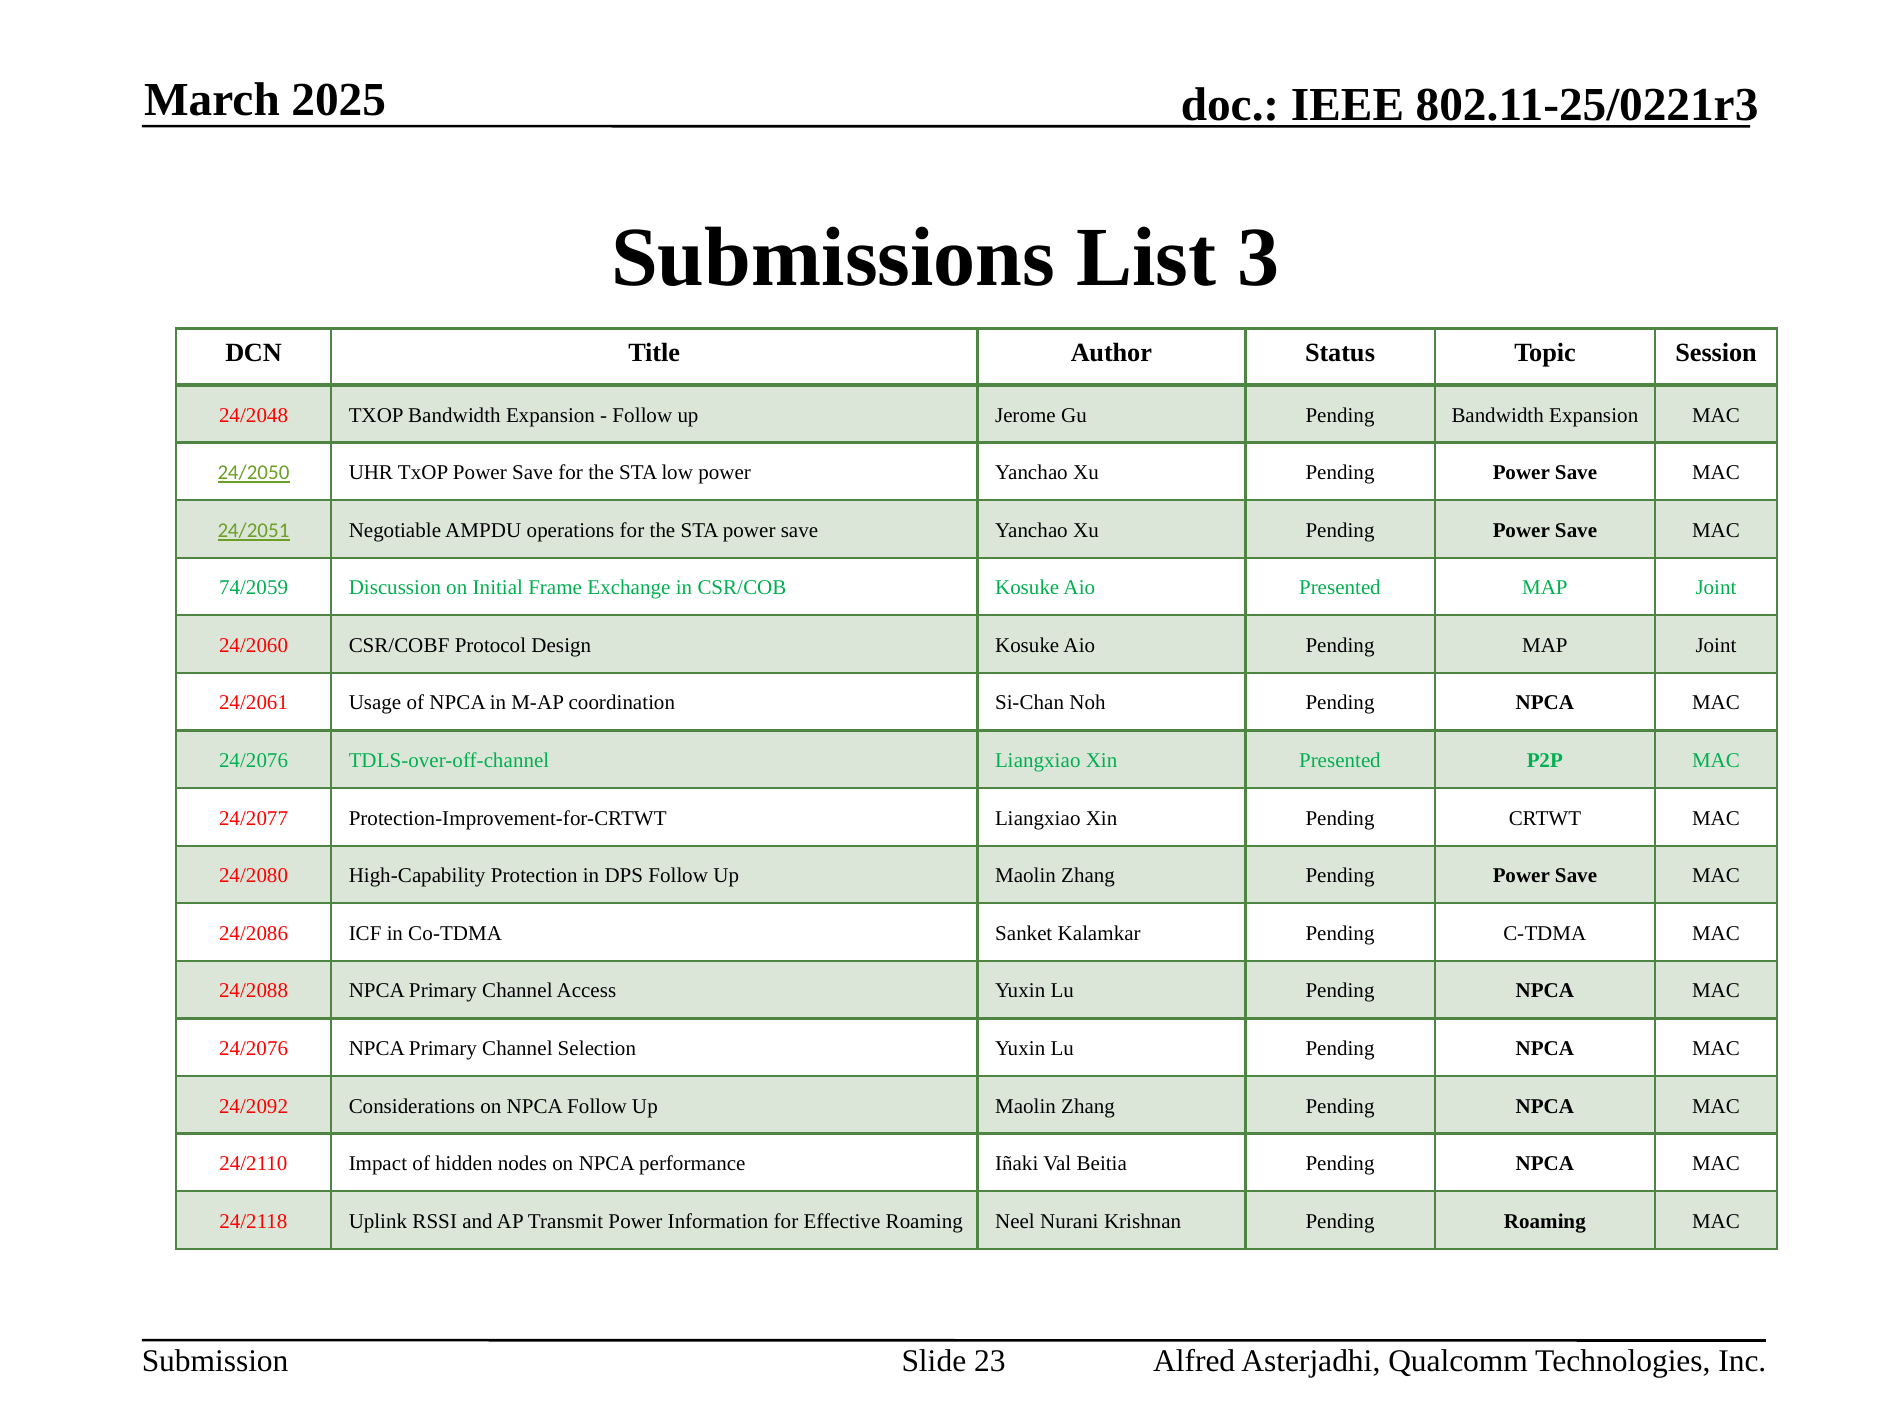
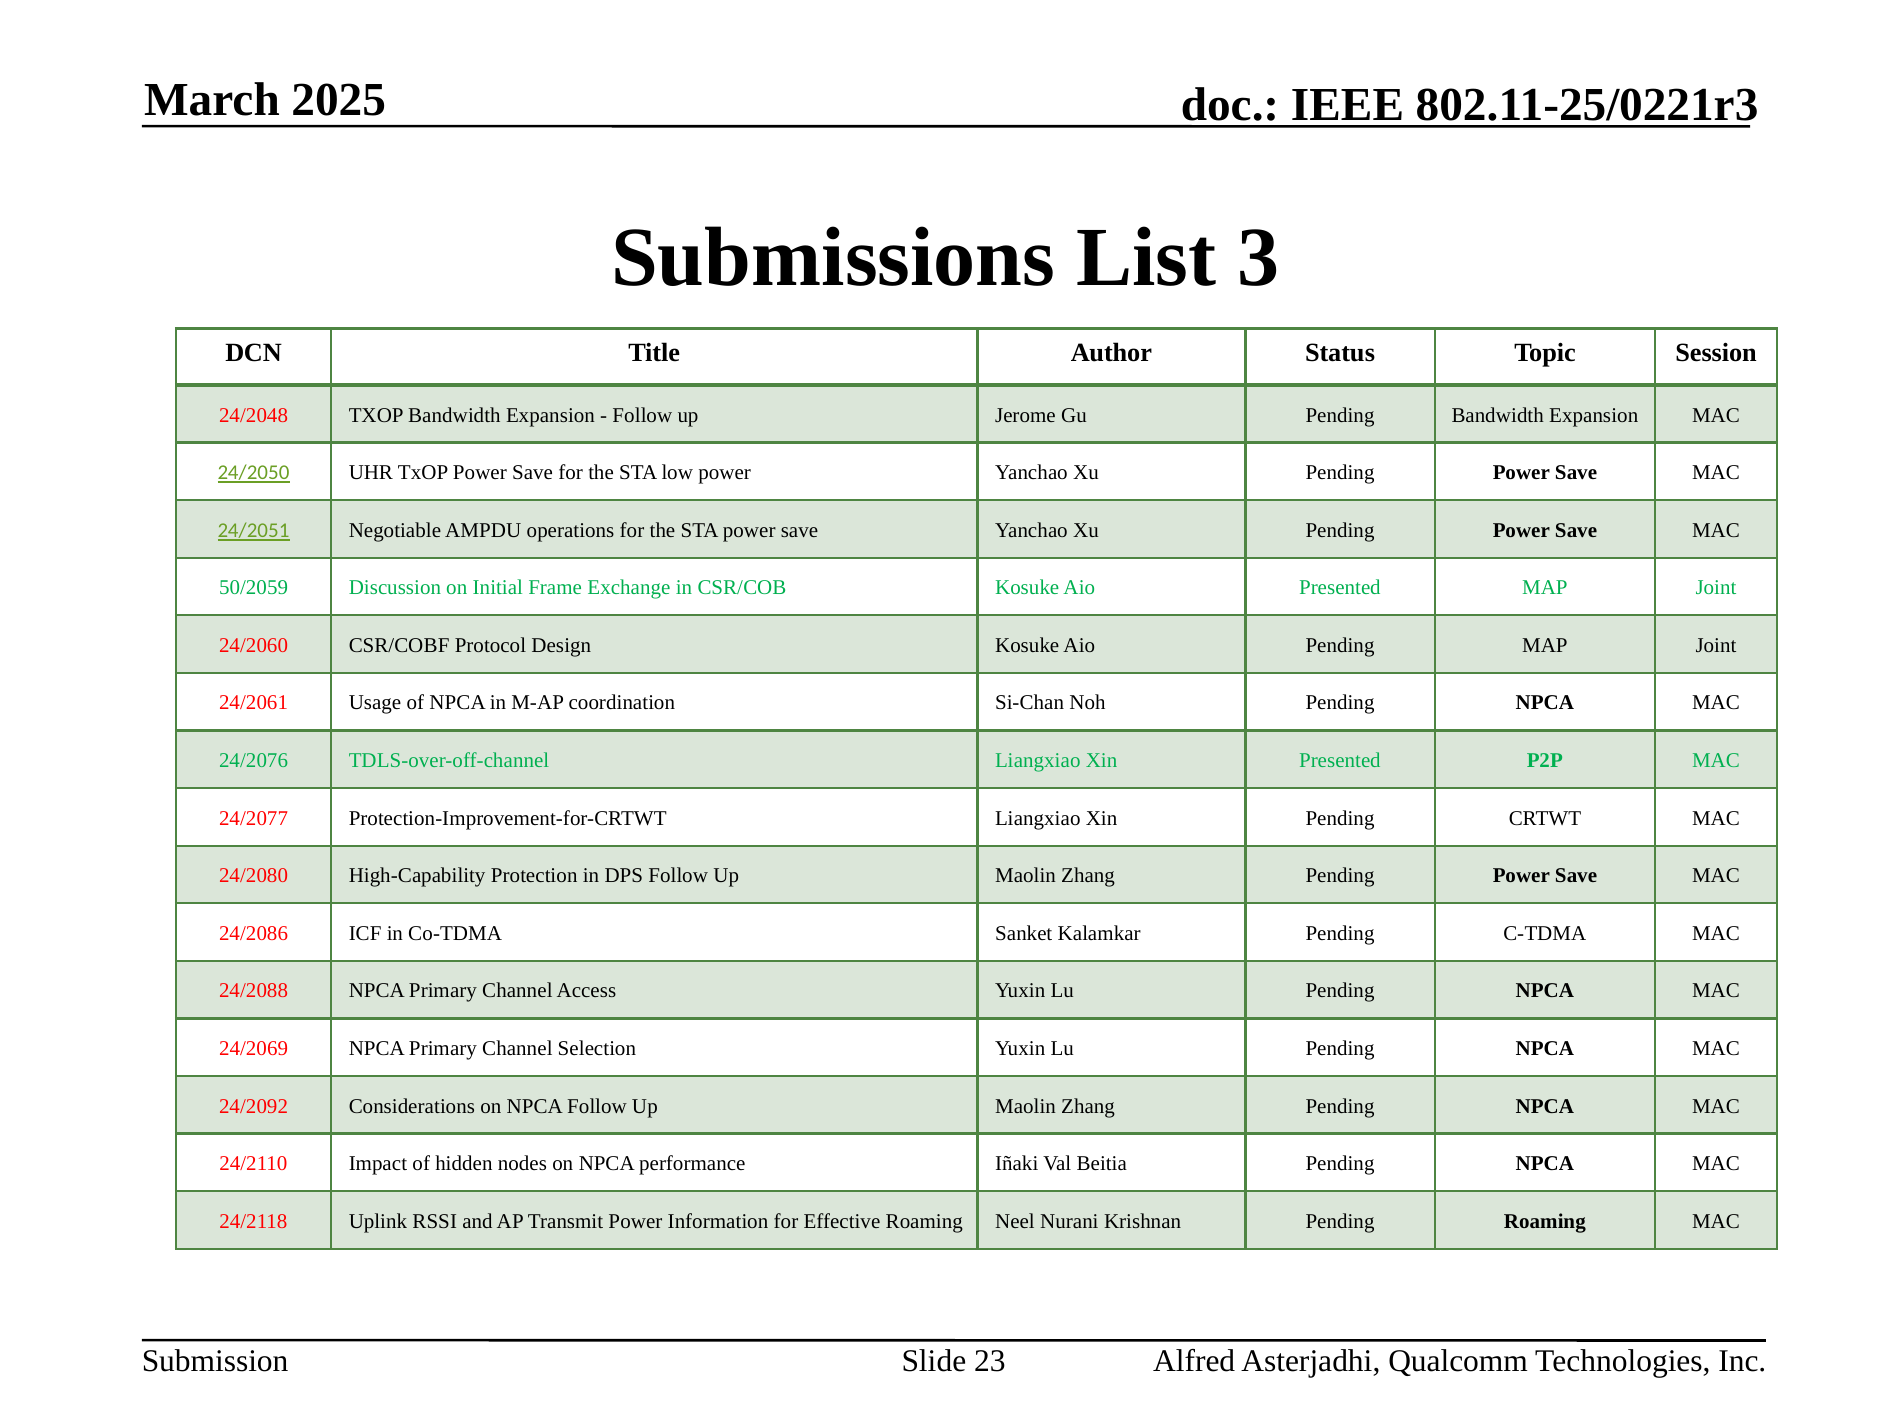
74/2059: 74/2059 -> 50/2059 (254, 588)
24/2076: 24/2076 -> 24/2069 (254, 1048)
